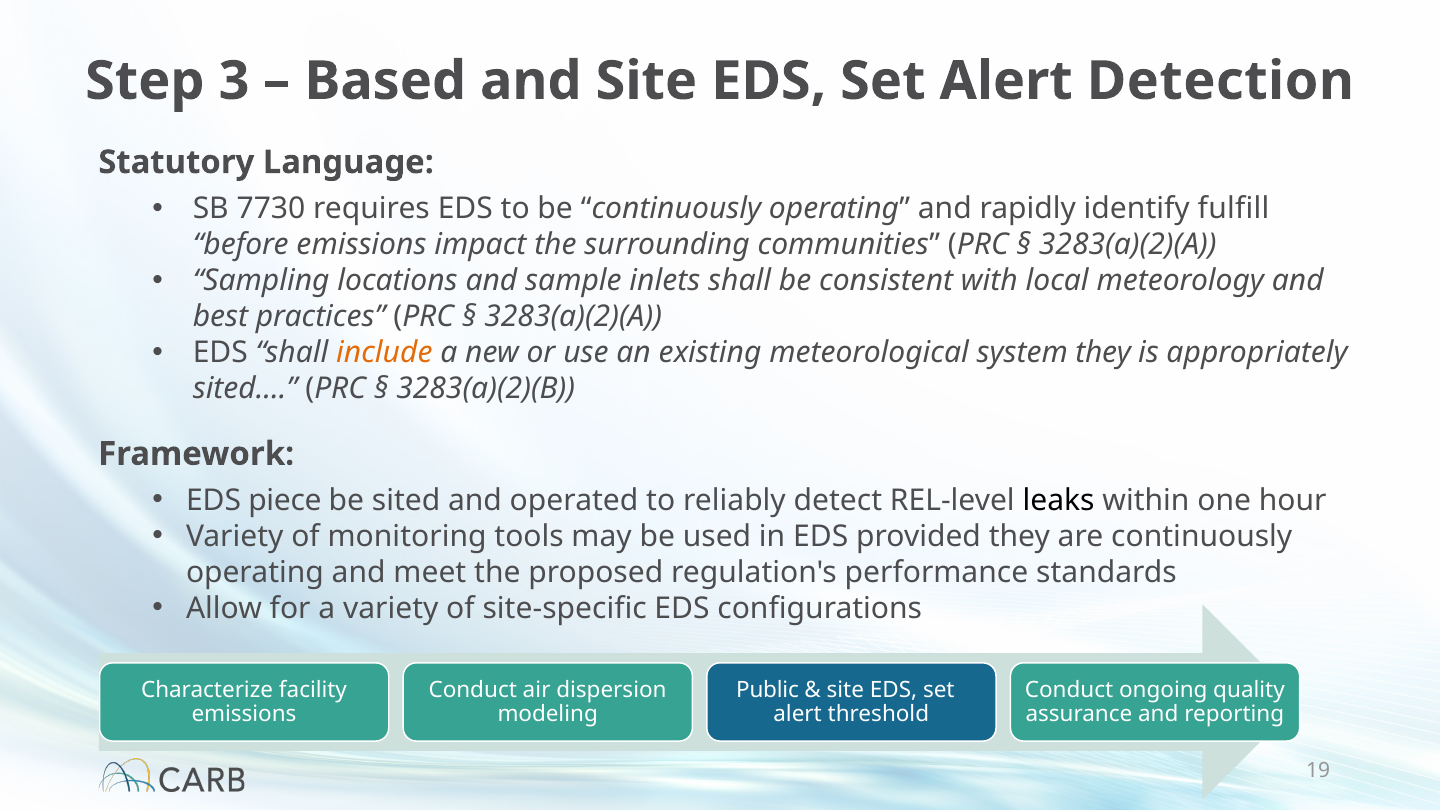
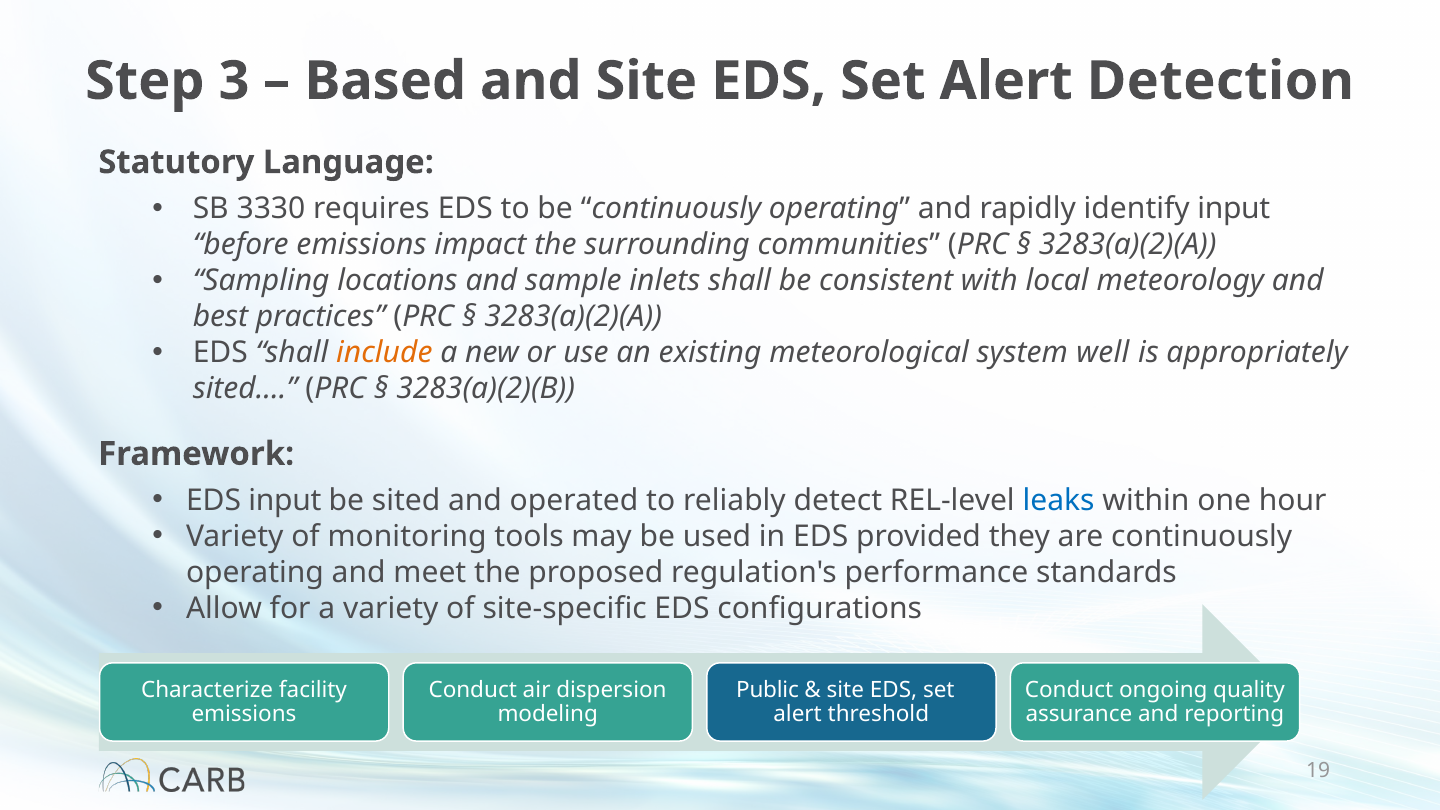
7730: 7730 -> 3330 (271, 209)
identify fulfill: fulfill -> input (1234, 209)
system they: they -> well (1103, 353)
EDS piece: piece -> input (285, 500)
leaks colour: black -> blue (1059, 500)
